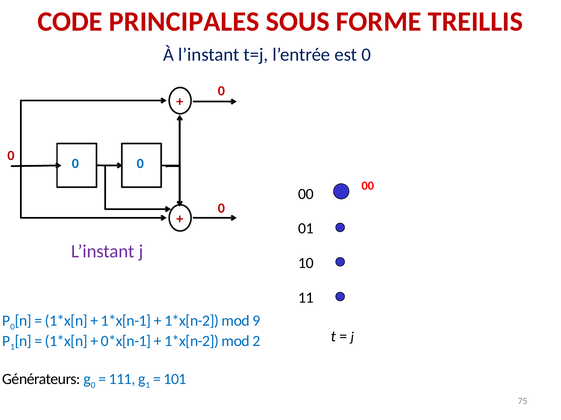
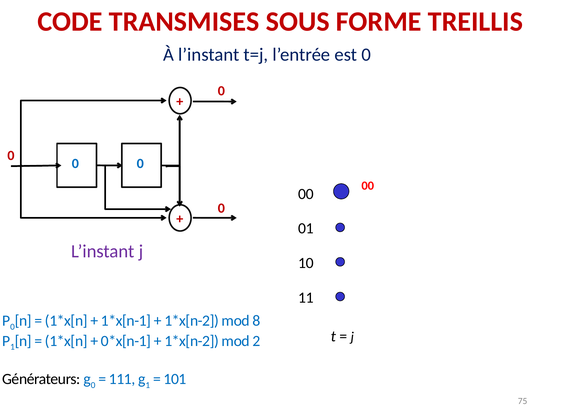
PRINCIPALES: PRINCIPALES -> TRANSMISES (184, 22)
9: 9 -> 8 (256, 321)
